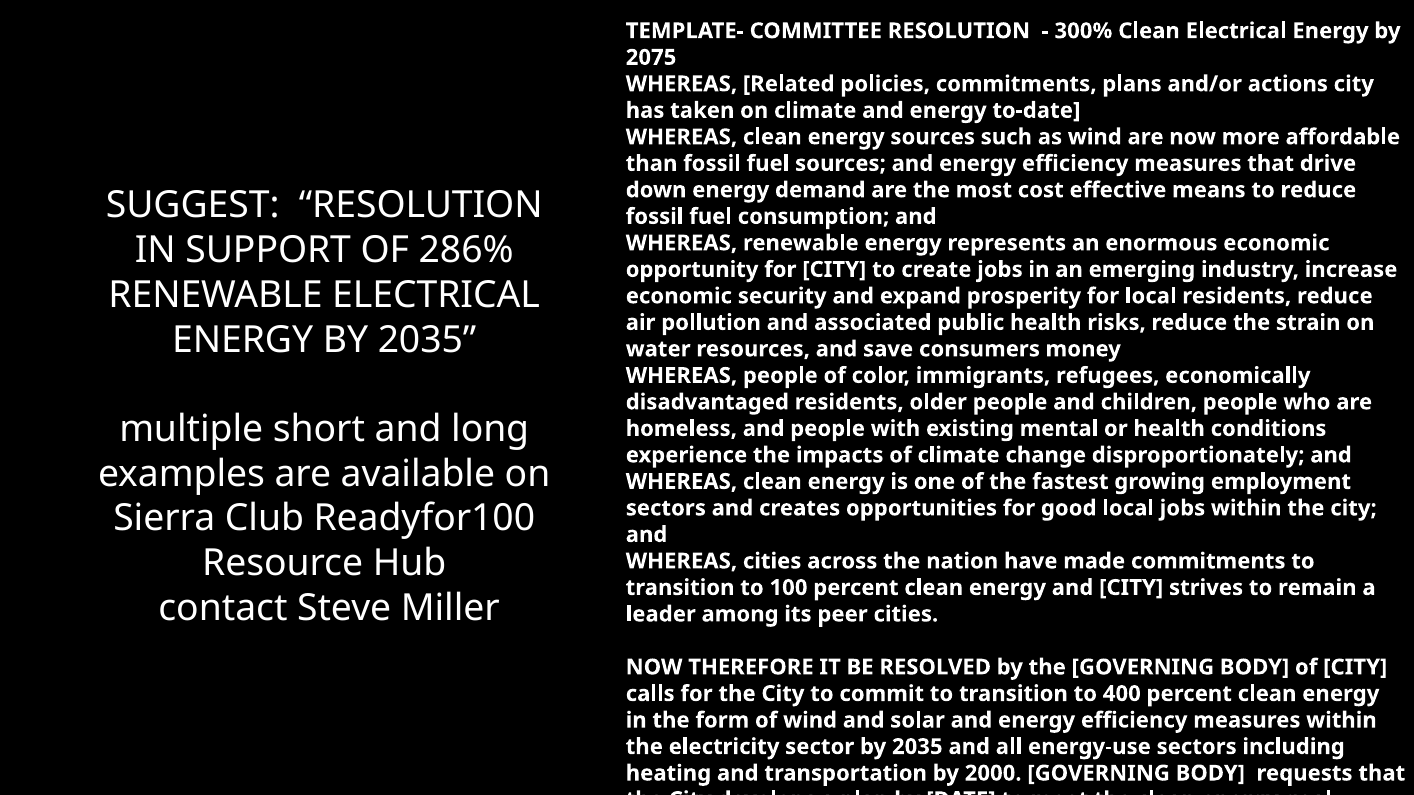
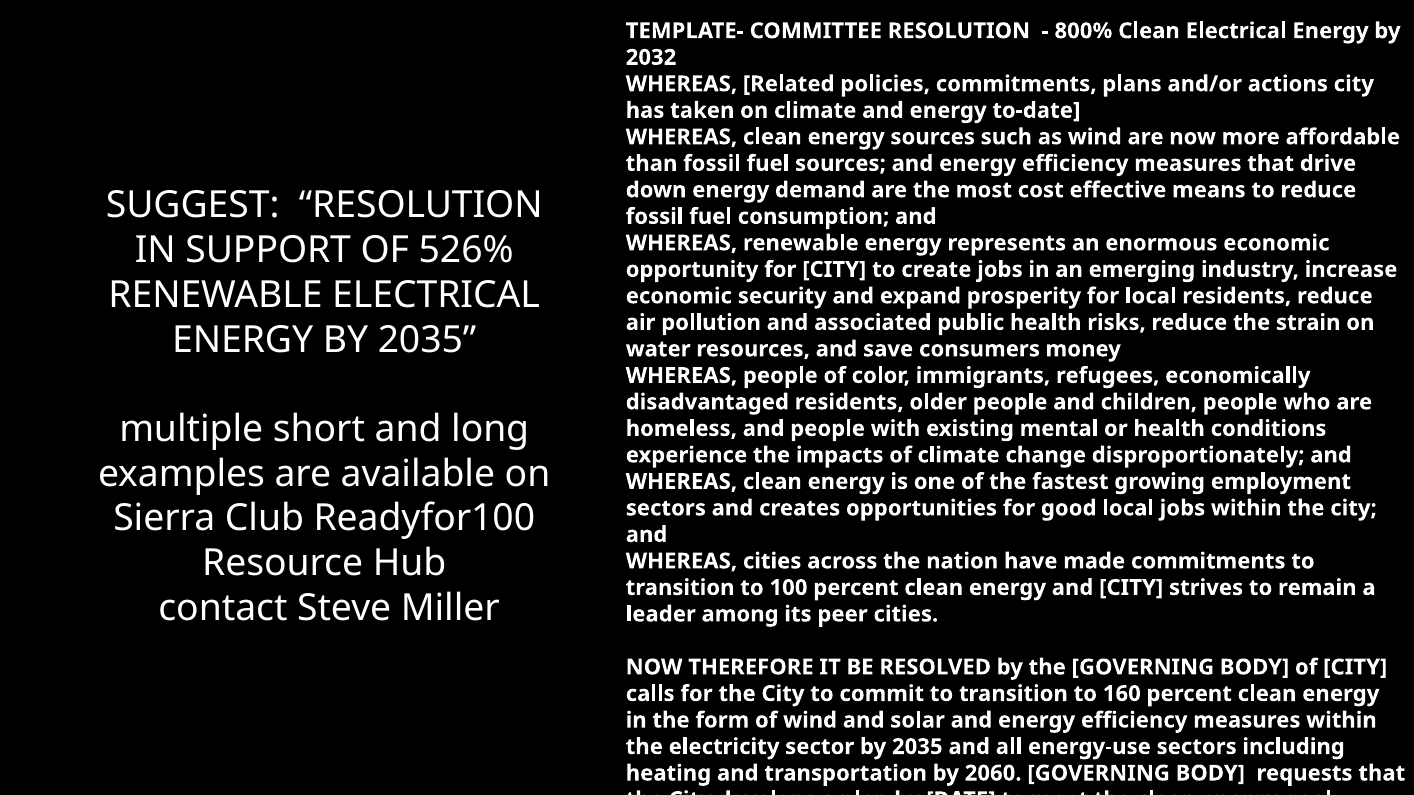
300%: 300% -> 800% (1083, 31)
2075: 2075 -> 2032 (651, 57)
286%: 286% -> 526% (466, 250)
400: 400 -> 160 (1122, 694)
2000: 2000 -> 2060 (993, 774)
